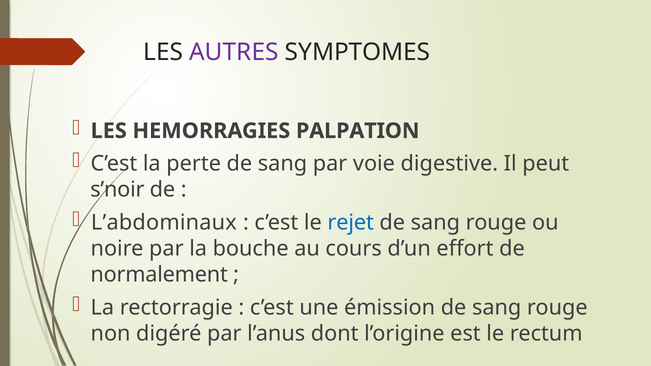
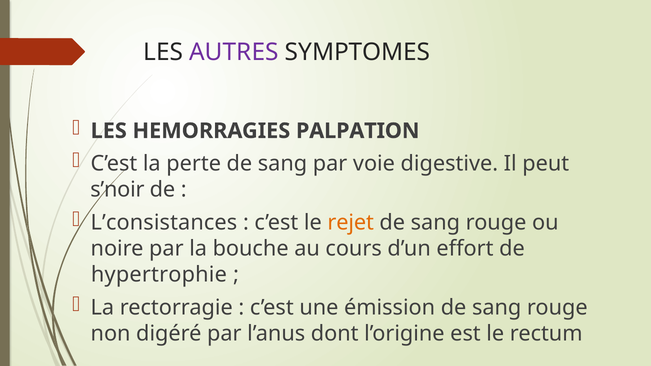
L’abdominaux: L’abdominaux -> L’consistances (164, 223)
rejet colour: blue -> orange (351, 223)
normalement: normalement -> hypertrophie (159, 275)
